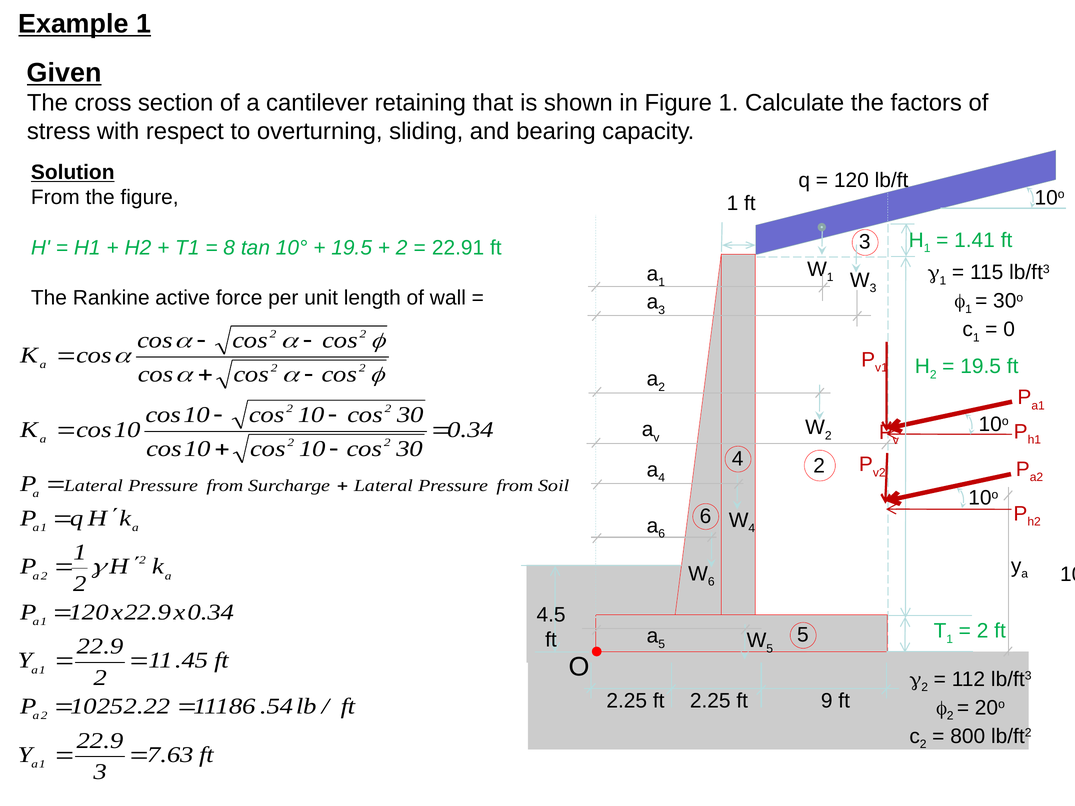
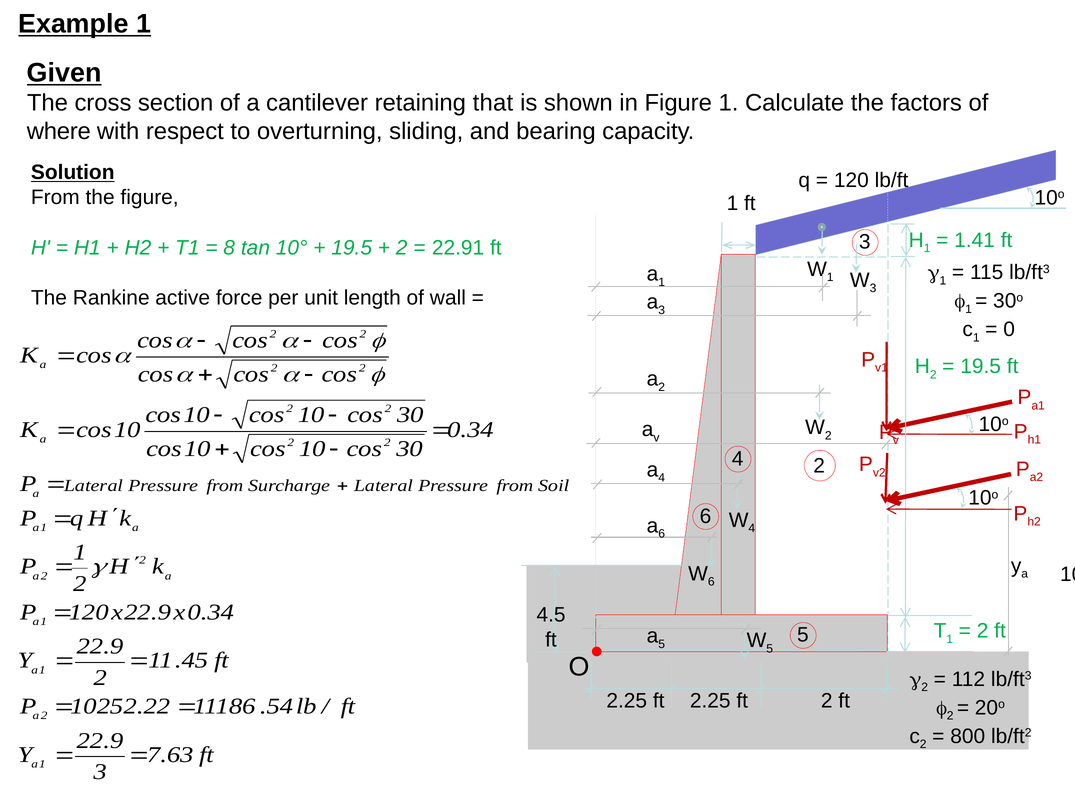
stress: stress -> where (59, 132)
ft 9: 9 -> 2 (827, 701)
